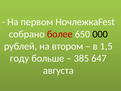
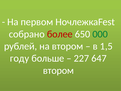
000 colour: black -> green (100, 34)
385: 385 -> 227 (81, 58)
августа: августа -> втором (58, 70)
